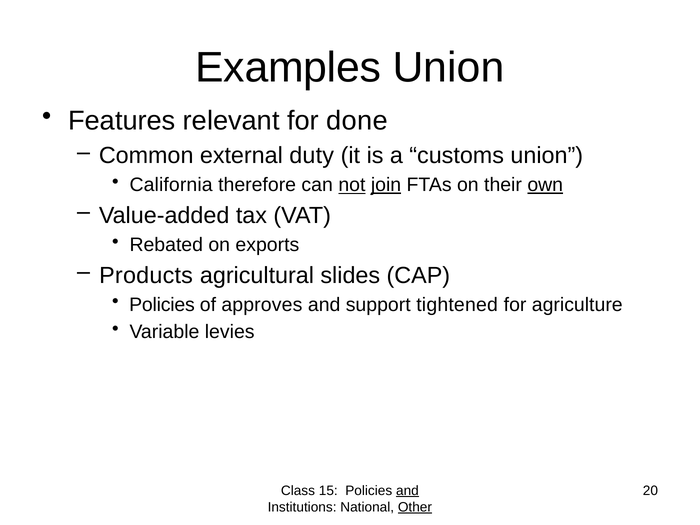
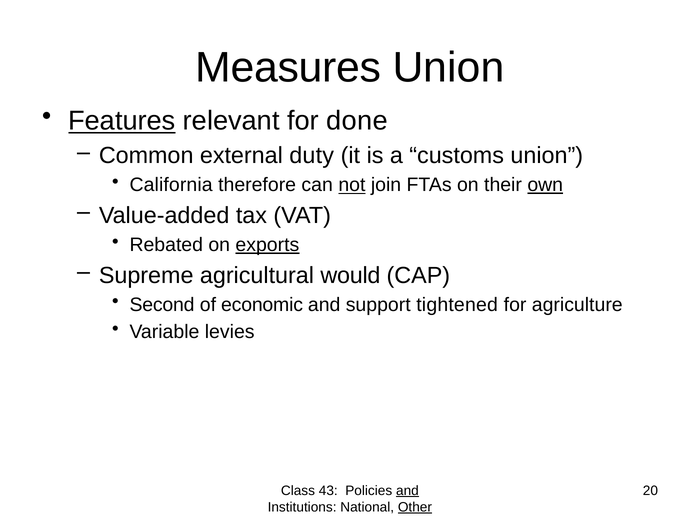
Examples: Examples -> Measures (288, 68)
Features underline: none -> present (122, 121)
join underline: present -> none (386, 185)
exports underline: none -> present (267, 245)
Products: Products -> Supreme (146, 275)
slides: slides -> would (350, 275)
Policies: Policies -> Second (162, 305)
approves: approves -> economic (262, 305)
15: 15 -> 43 (328, 491)
